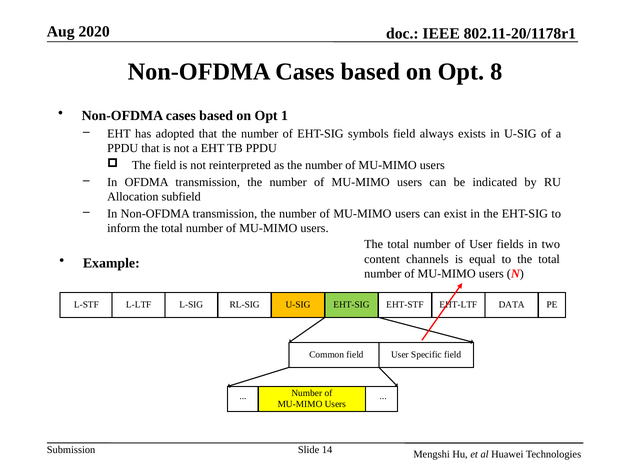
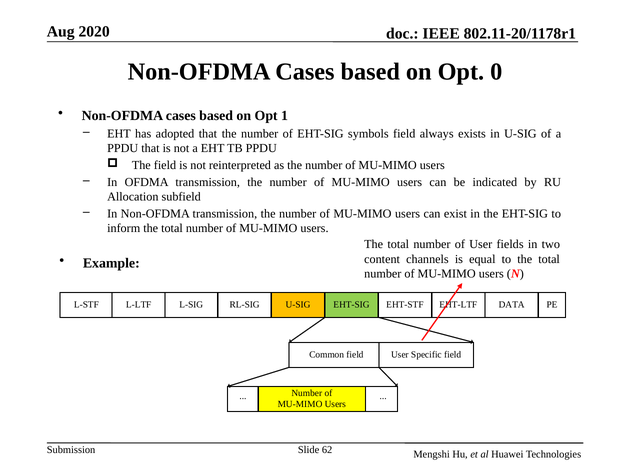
8: 8 -> 0 (496, 72)
14: 14 -> 62 (327, 450)
